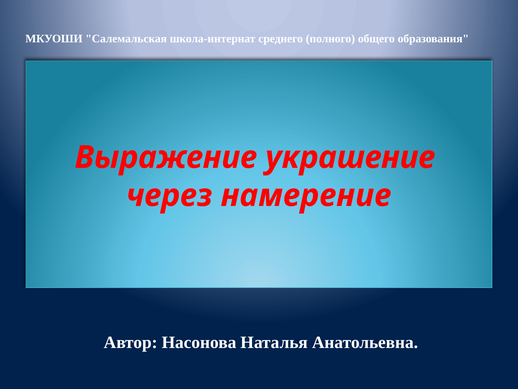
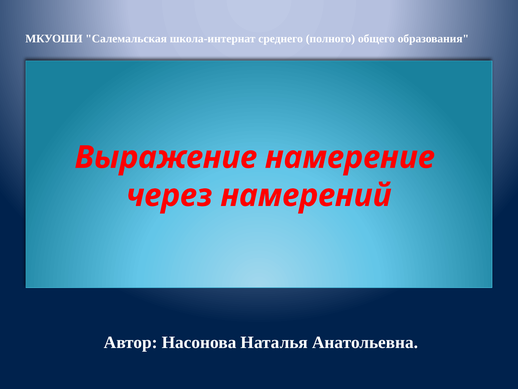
украшение: украшение -> намерение (350, 157)
намерение: намерение -> намерений (306, 195)
